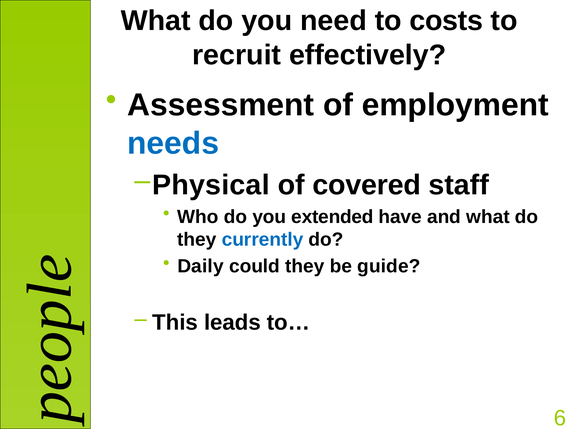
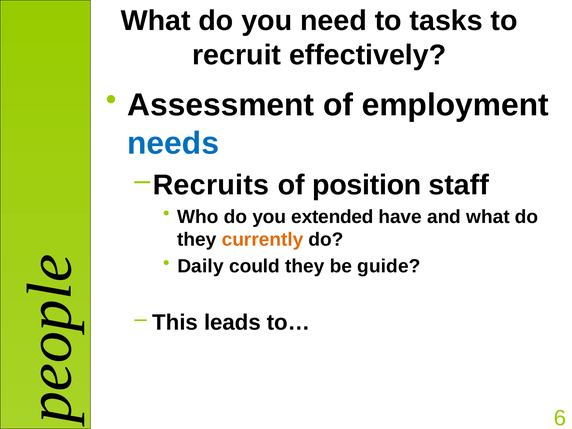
costs: costs -> tasks (446, 21)
Physical: Physical -> Recruits (211, 185)
covered: covered -> position (367, 185)
currently colour: blue -> orange (263, 240)
